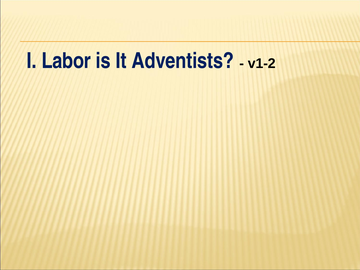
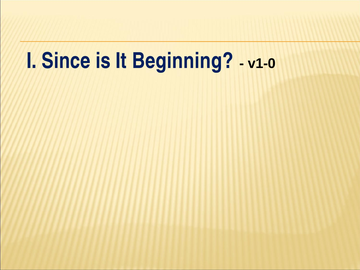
Labor: Labor -> Since (66, 61)
Adventists: Adventists -> Beginning (183, 61)
v1-2: v1-2 -> v1-0 (262, 64)
